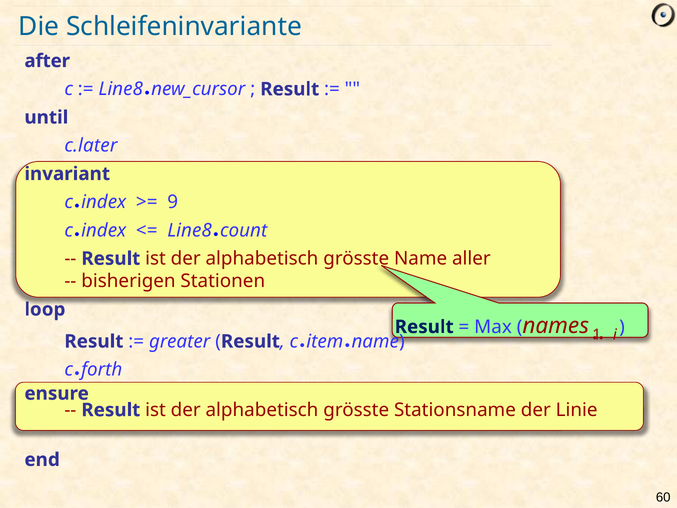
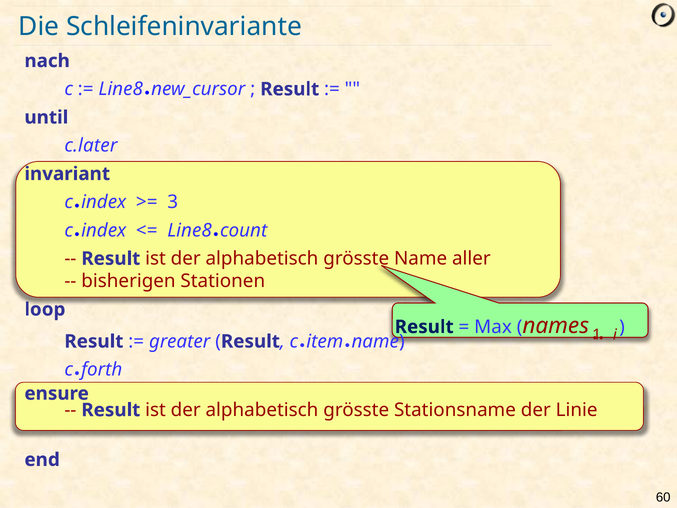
after: after -> nach (47, 61)
9: 9 -> 3 (173, 202)
